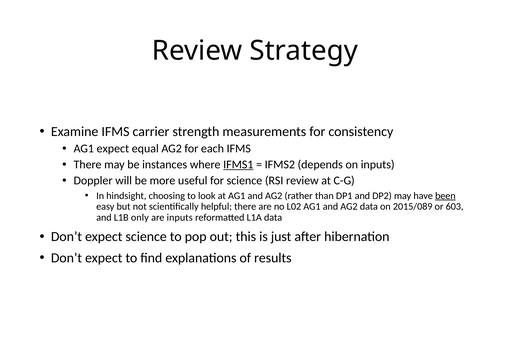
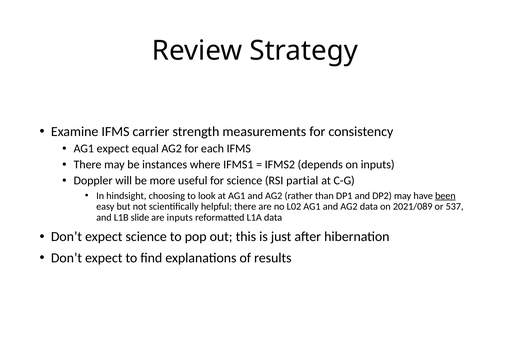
IFMS1 underline: present -> none (238, 165)
RSI review: review -> partial (302, 181)
2015/089: 2015/089 -> 2021/089 (413, 207)
603: 603 -> 537 (455, 207)
only: only -> slide (140, 217)
